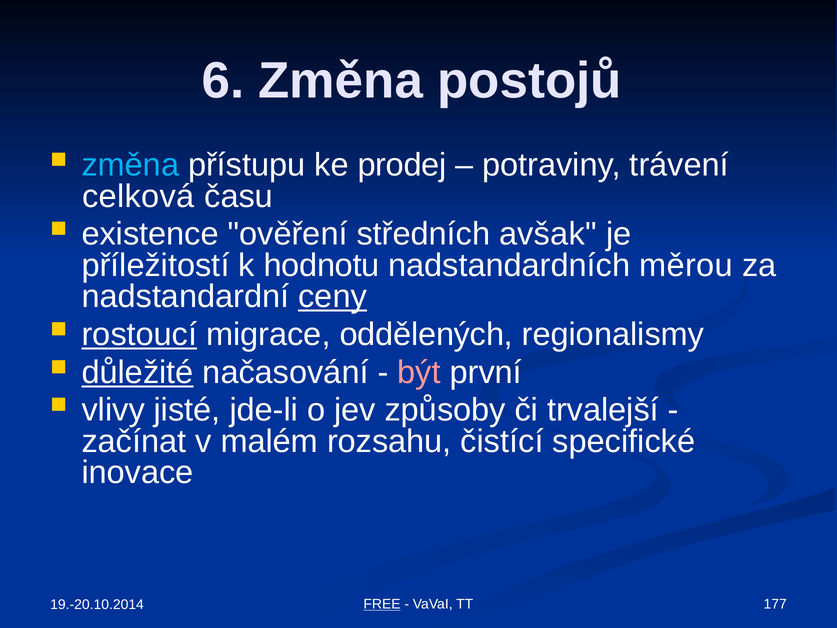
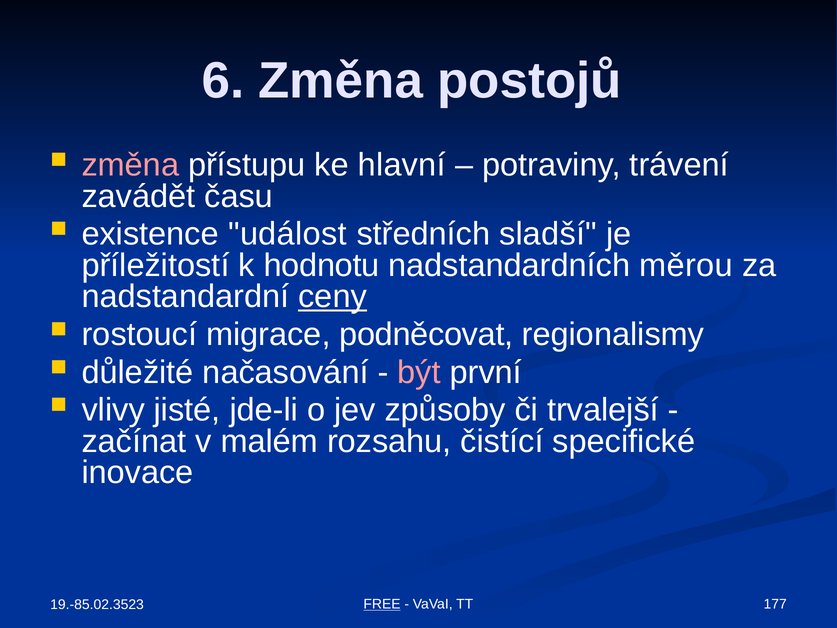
změna colour: light blue -> pink (130, 165)
prodej: prodej -> hlavní (402, 165)
celková: celková -> zavádět (139, 196)
ověření: ověření -> událost (288, 234)
avšak: avšak -> sladší (548, 234)
rostoucí underline: present -> none (139, 334)
oddělených: oddělených -> podněcovat (426, 334)
důležité underline: present -> none (138, 372)
19.-20.10.2014: 19.-20.10.2014 -> 19.-85.02.3523 (97, 604)
